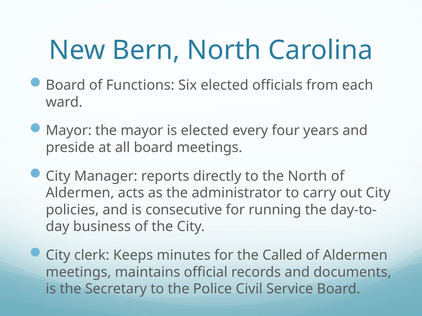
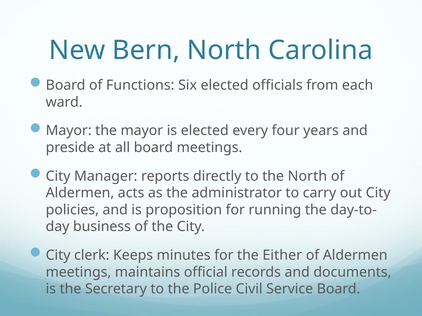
consecutive: consecutive -> proposition (184, 210)
Called: Called -> Either (282, 256)
